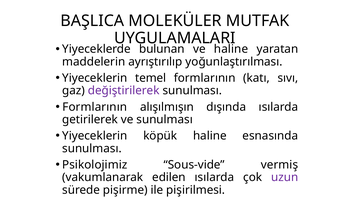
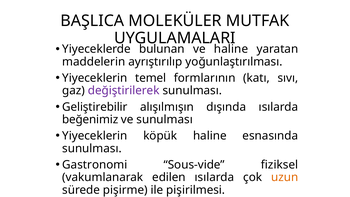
Formlarının: Formlarının -> Geliştirebilir (95, 107)
getirilerek: getirilerek -> beğenimiz (90, 119)
Psikolojimiz: Psikolojimiz -> Gastronomi (95, 165)
vermiş: vermiş -> fiziksel (280, 165)
uzun colour: purple -> orange (285, 177)
